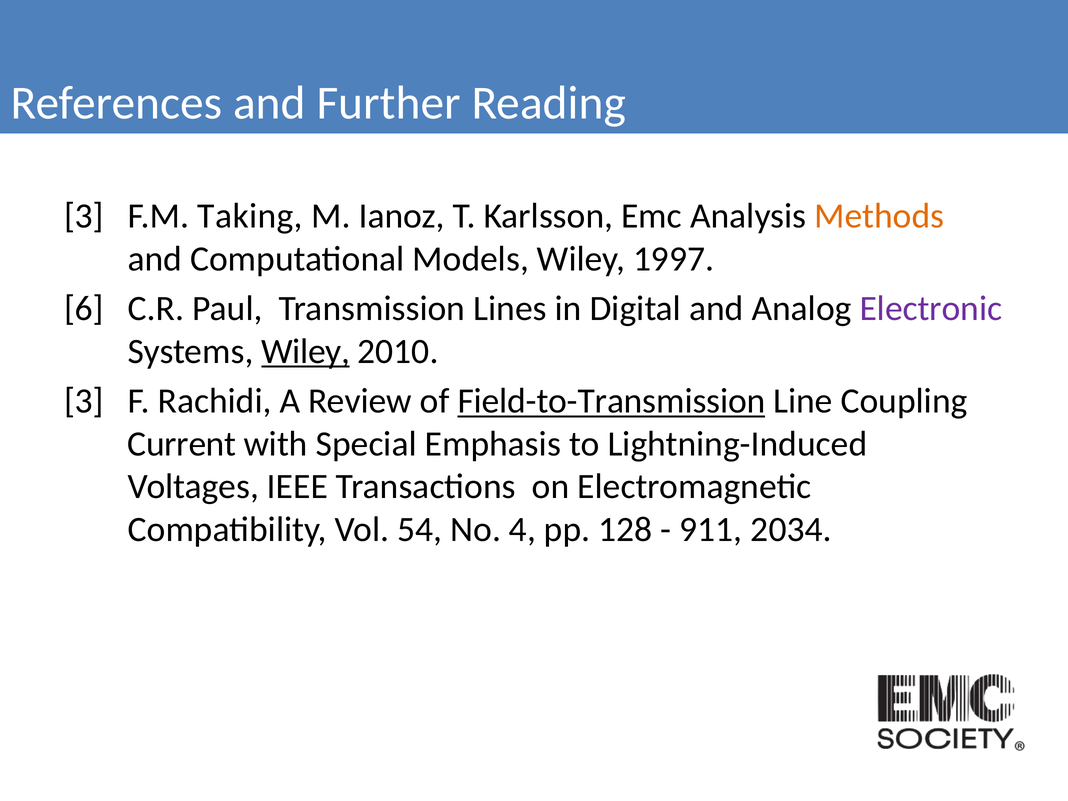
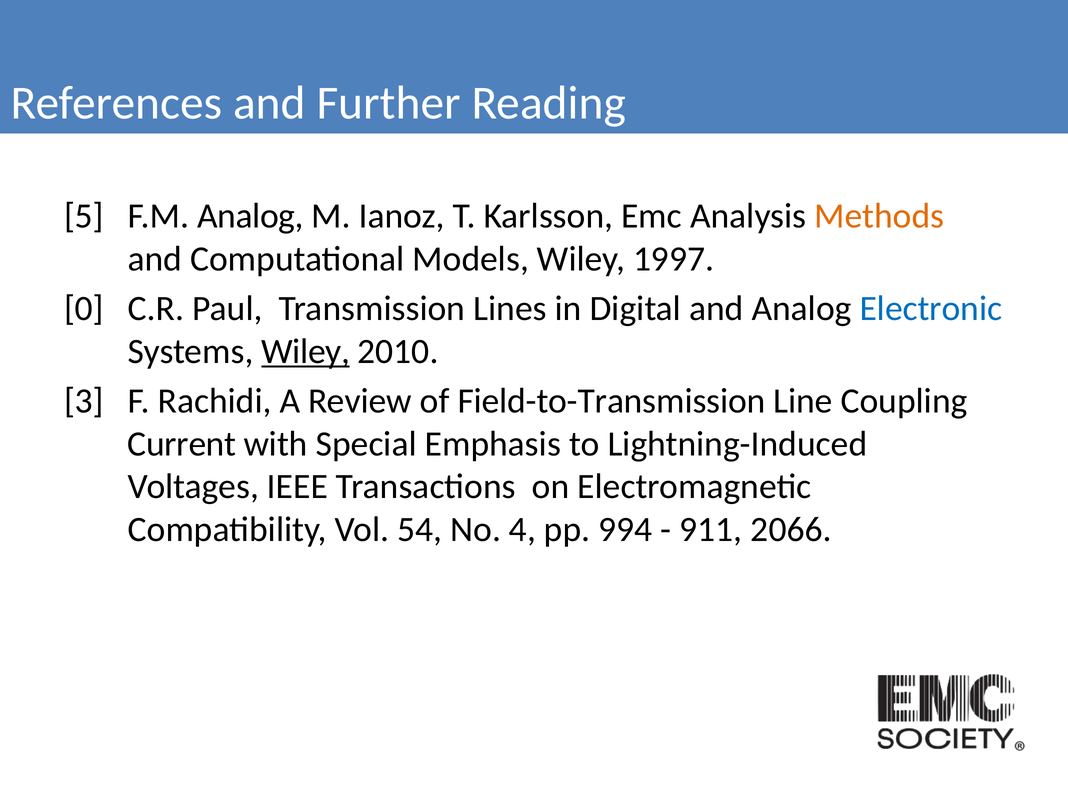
3: 3 -> 5 (84, 216)
F.M Taking: Taking -> Analog (250, 216)
6: 6 -> 0 (84, 309)
Electronic colour: purple -> blue (931, 309)
Field-to-Transmission underline: present -> none (611, 401)
128: 128 -> 994 (625, 529)
2034: 2034 -> 2066 (791, 529)
